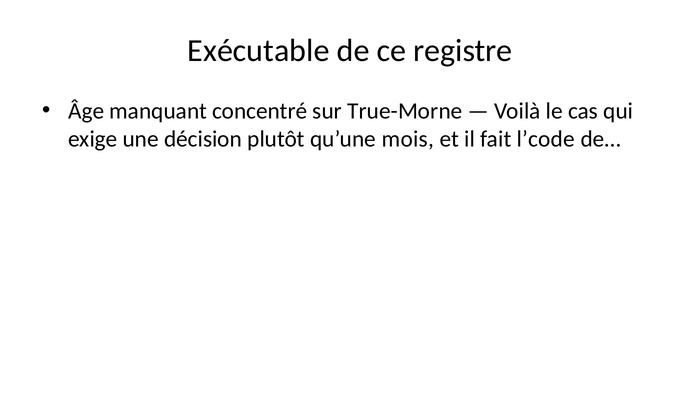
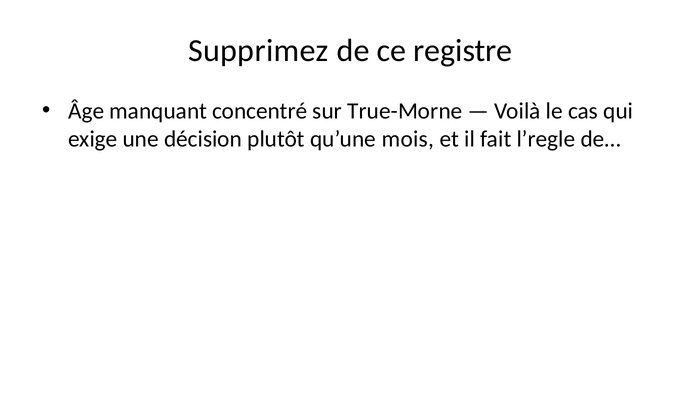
Exécutable: Exécutable -> Supprimez (258, 51)
l’code: l’code -> l’regle (546, 139)
